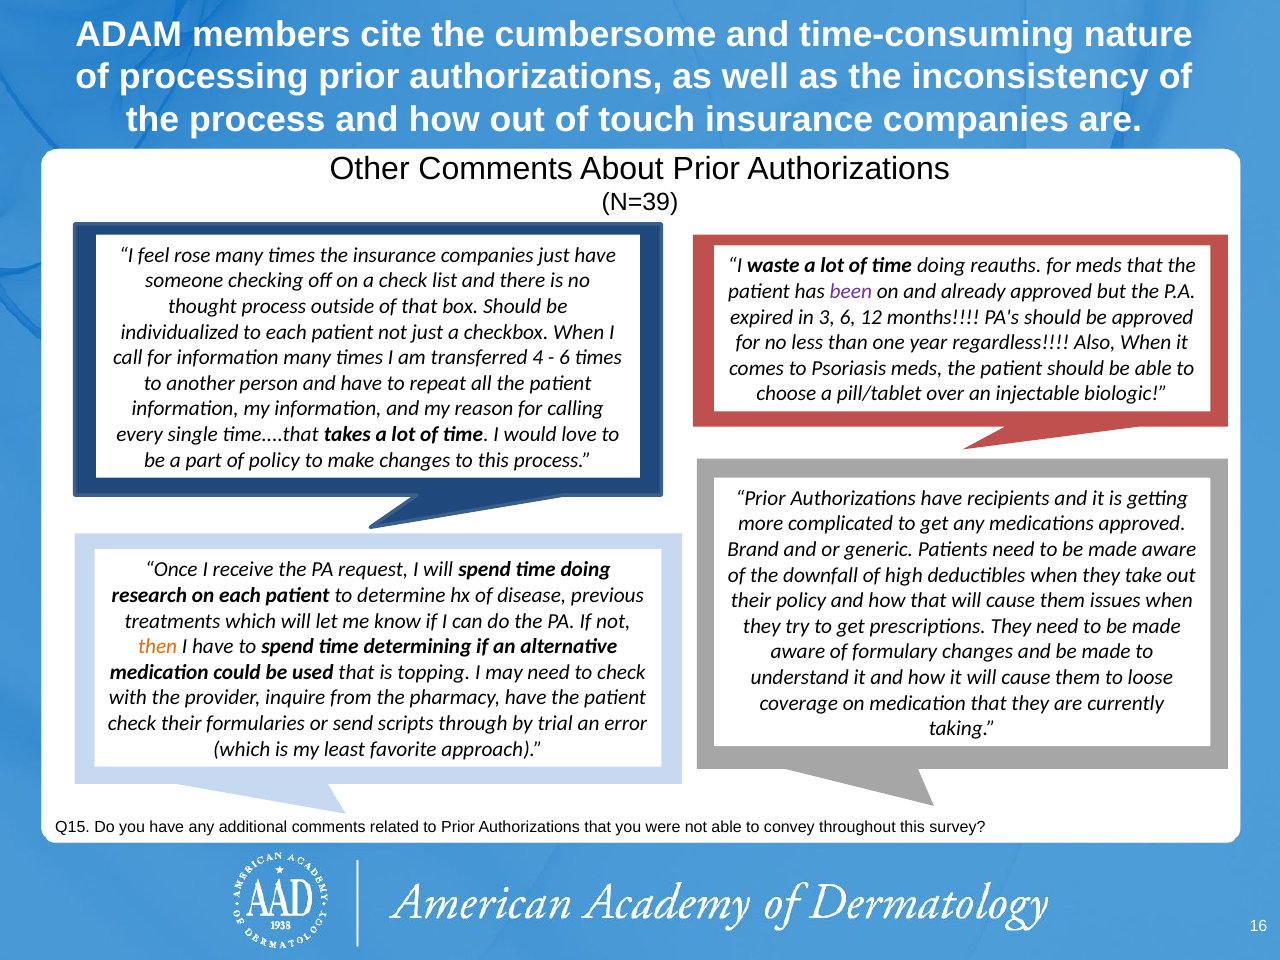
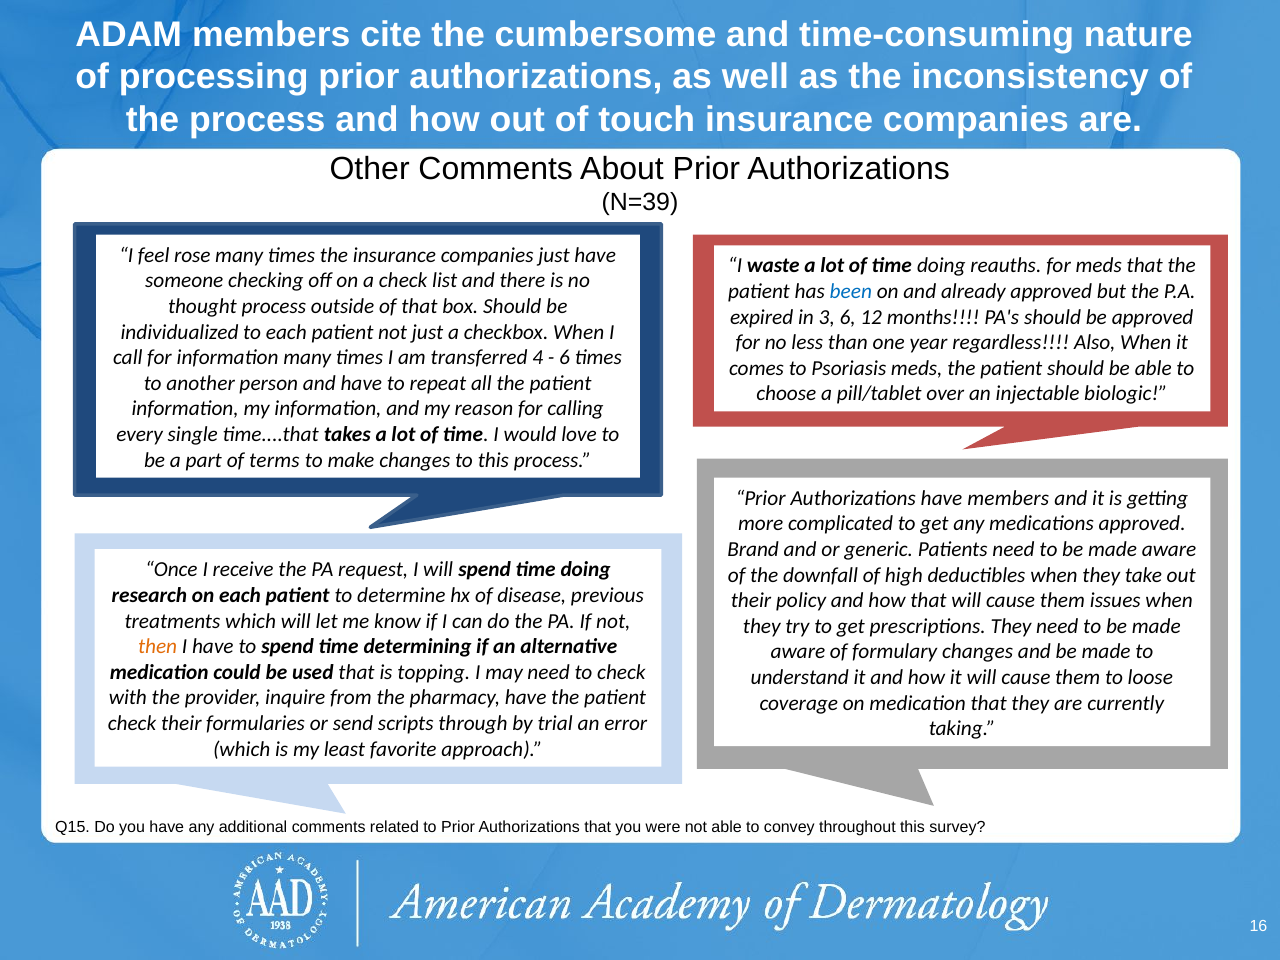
been colour: purple -> blue (851, 291)
of policy: policy -> terms (274, 460)
have recipients: recipients -> members (1008, 498)
